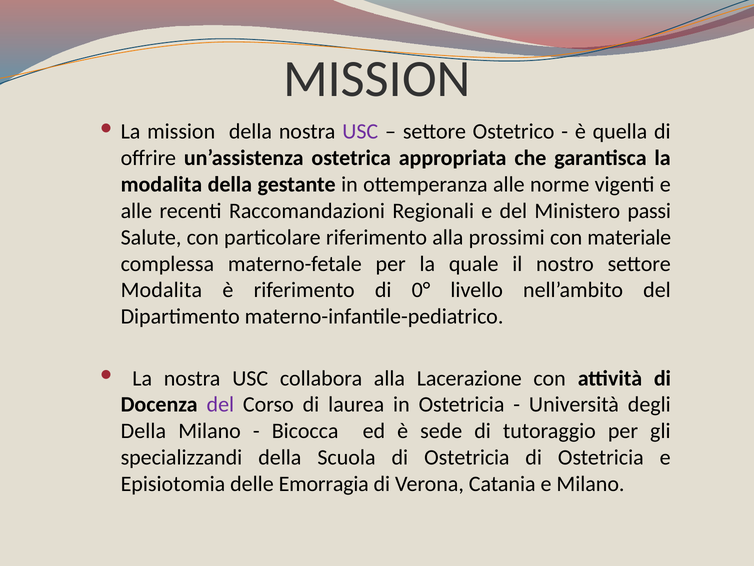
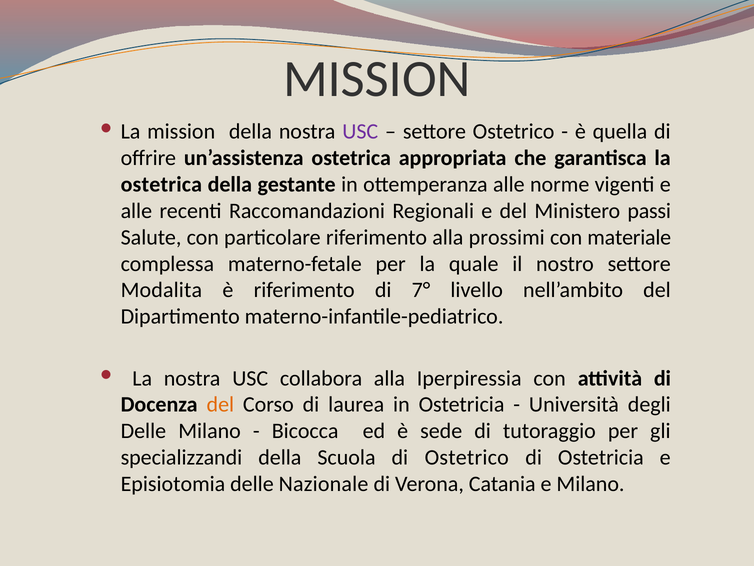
modalita: modalita -> ostetrica (161, 184)
0°: 0° -> 7° (421, 290)
Lacerazione: Lacerazione -> Iperpiressia (469, 378)
del colour: purple -> orange (220, 404)
Della: Della -> Delle (143, 431)
Scuola di Ostetricia: Ostetricia -> Ostetrico (467, 457)
Emorragia: Emorragia -> Nazionale (324, 483)
